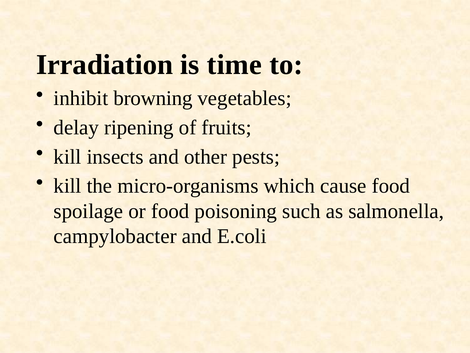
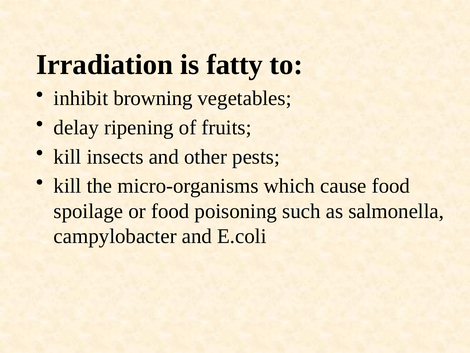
time: time -> fatty (235, 65)
